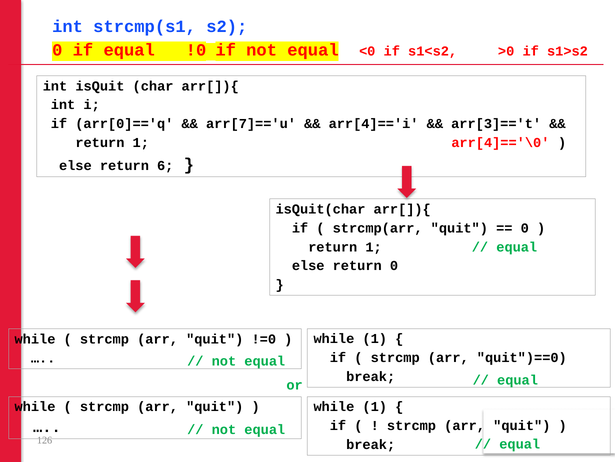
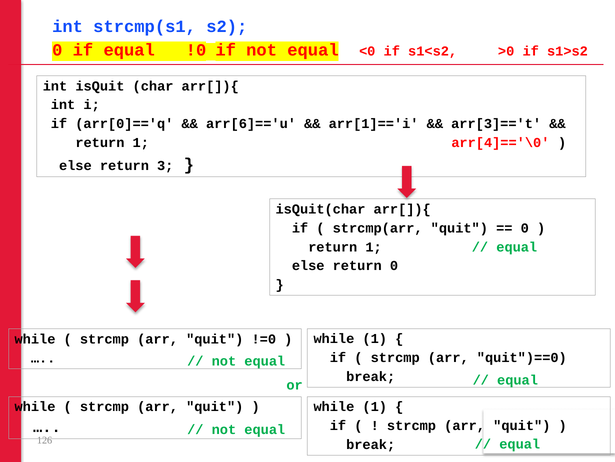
arr[7]=='u: arr[7]=='u -> arr[6]=='u (251, 124)
arr[4]=='i: arr[4]=='i -> arr[1]=='i (374, 124)
6: 6 -> 3 (165, 165)
